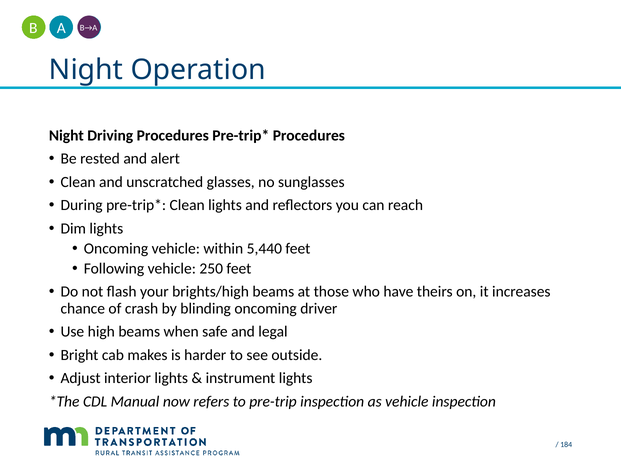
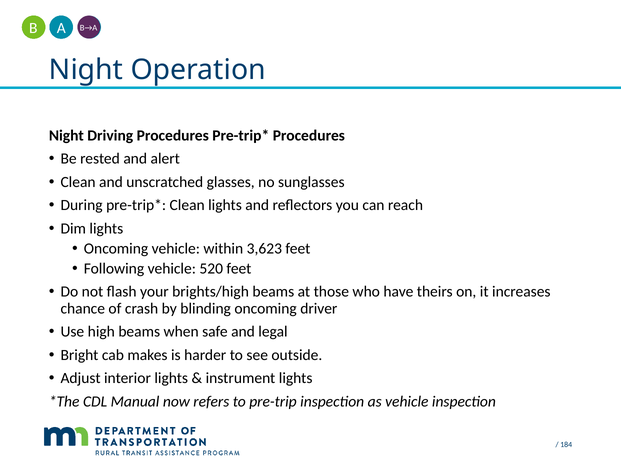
5,440: 5,440 -> 3,623 (264, 248)
250: 250 -> 520 (211, 268)
